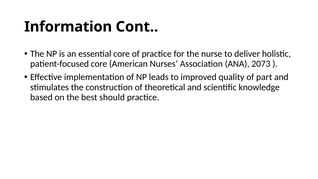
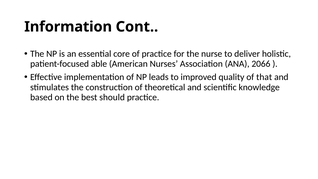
patient-focused core: core -> able (99, 64)
2073: 2073 -> 2066 (261, 64)
part: part -> that (264, 77)
